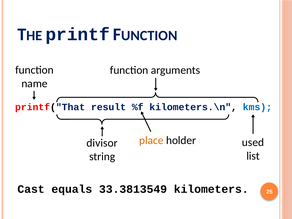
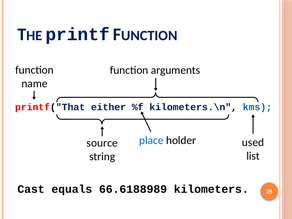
result: result -> either (108, 107)
place colour: orange -> blue (151, 140)
divisor: divisor -> source (102, 143)
33.3813549: 33.3813549 -> 66.6188989 (133, 189)
